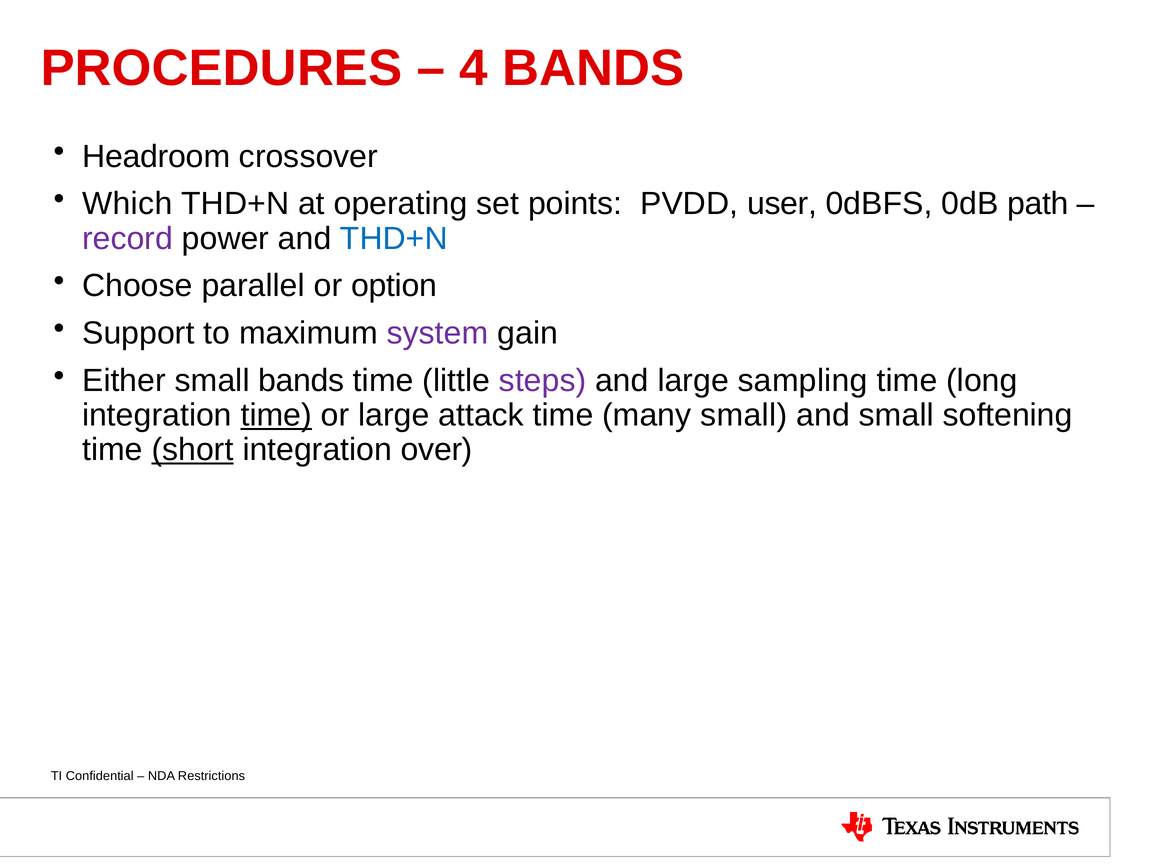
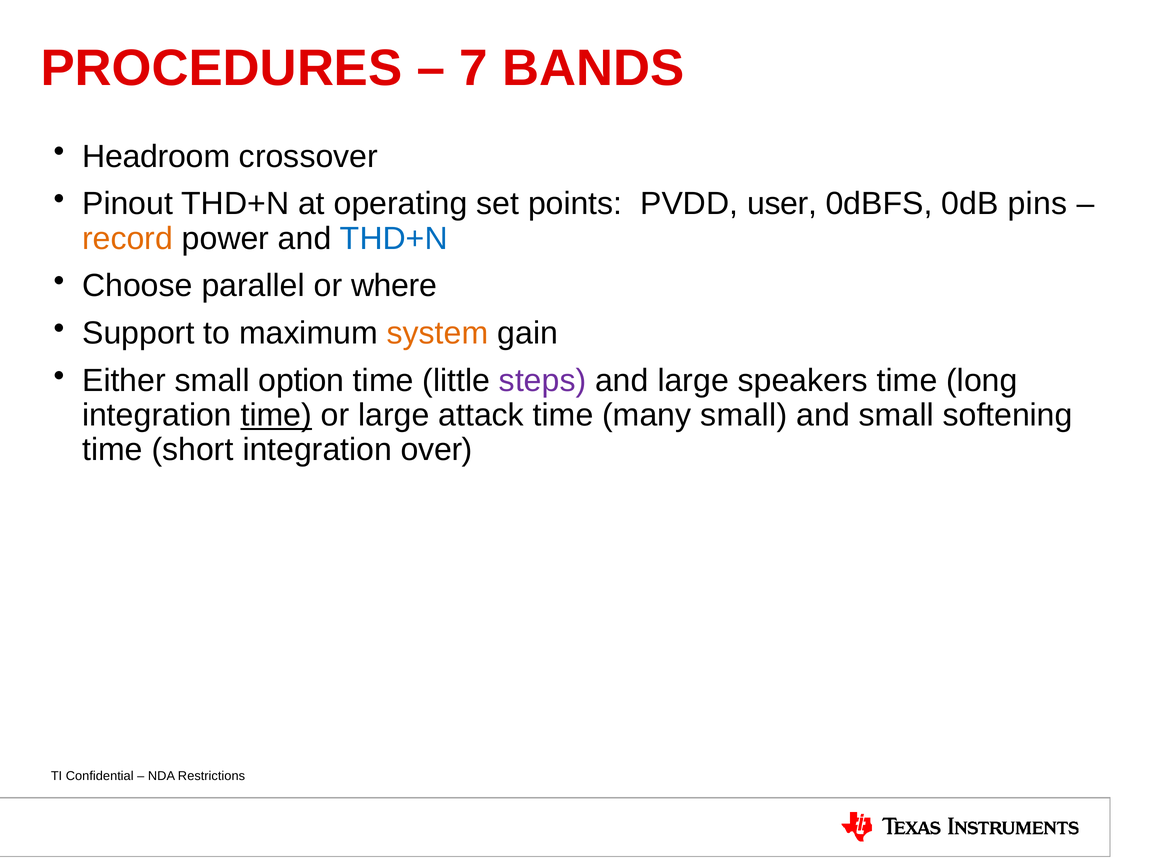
4: 4 -> 7 (474, 68)
Which: Which -> Pinout (128, 204)
path: path -> pins (1037, 204)
record colour: purple -> orange (128, 238)
option: option -> where (394, 286)
system colour: purple -> orange (438, 333)
small bands: bands -> option (301, 381)
sampling: sampling -> speakers (803, 381)
short underline: present -> none (193, 450)
